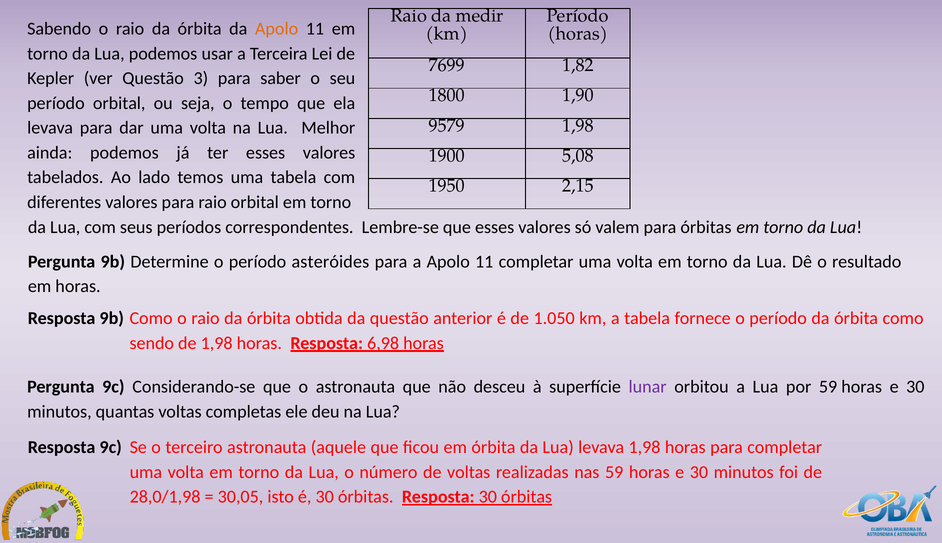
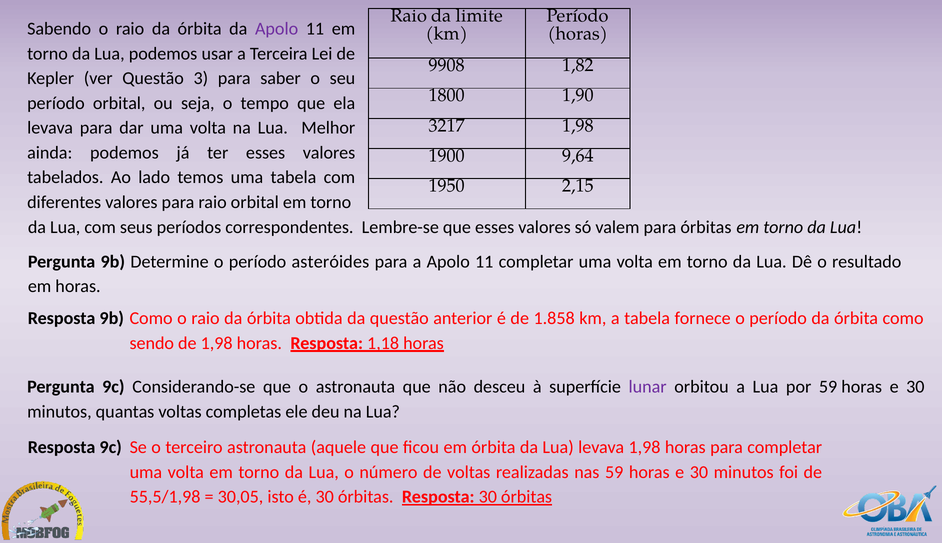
medir: medir -> limite (479, 16)
Apolo colour: orange -> purple (277, 29)
7699: 7699 -> 9908 (447, 65)
9579: 9579 -> 3217 (447, 125)
5,08: 5,08 -> 9,64 (578, 156)
1.050: 1.050 -> 1.858 (554, 318)
6,98: 6,98 -> 1,18 (383, 343)
28,0/1,98: 28,0/1,98 -> 55,5/1,98 (165, 497)
